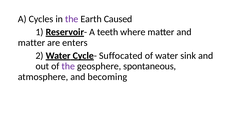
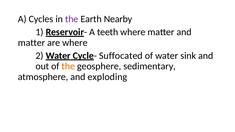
Caused: Caused -> Nearby (118, 19)
are enters: enters -> where (75, 43)
the colour: purple -> orange (68, 66)
spontaneous: spontaneous -> sedimentary (150, 66)
becoming: becoming -> exploding (107, 77)
